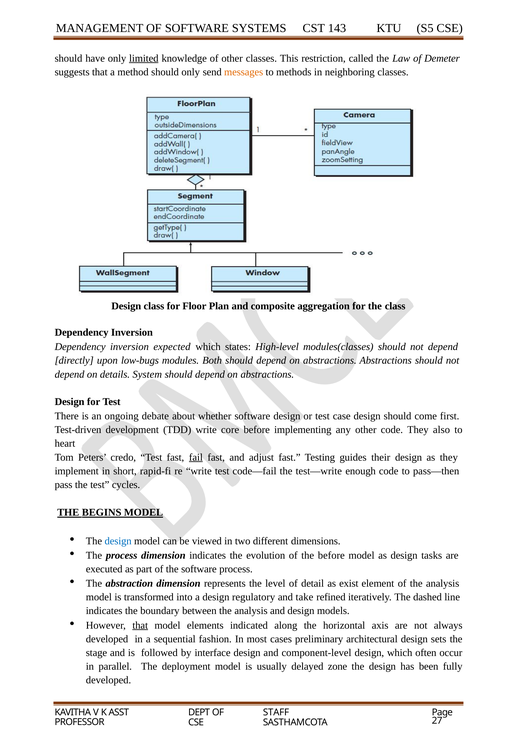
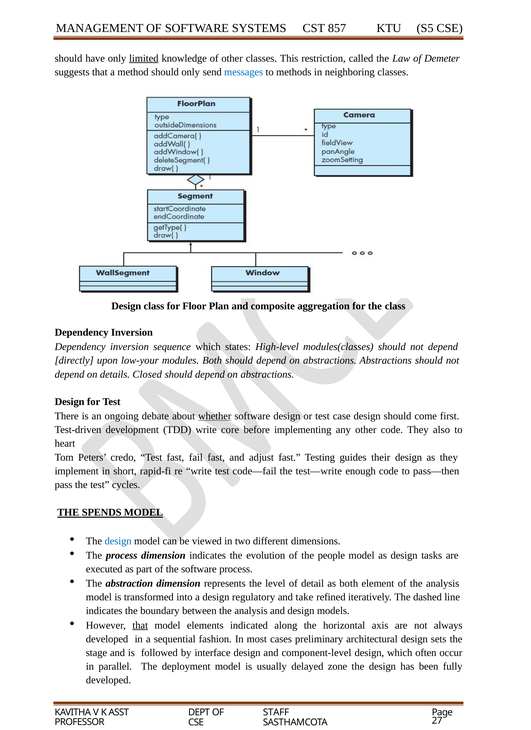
143: 143 -> 857 (337, 28)
messages colour: orange -> blue (244, 72)
expected: expected -> sequence (172, 347)
low-bugs: low-bugs -> low-your (140, 361)
System: System -> Closed (147, 375)
whether underline: none -> present (215, 417)
fail underline: present -> none (196, 458)
BEGINS: BEGINS -> SPENDS (102, 513)
the before: before -> people (331, 556)
as exist: exist -> both (349, 584)
